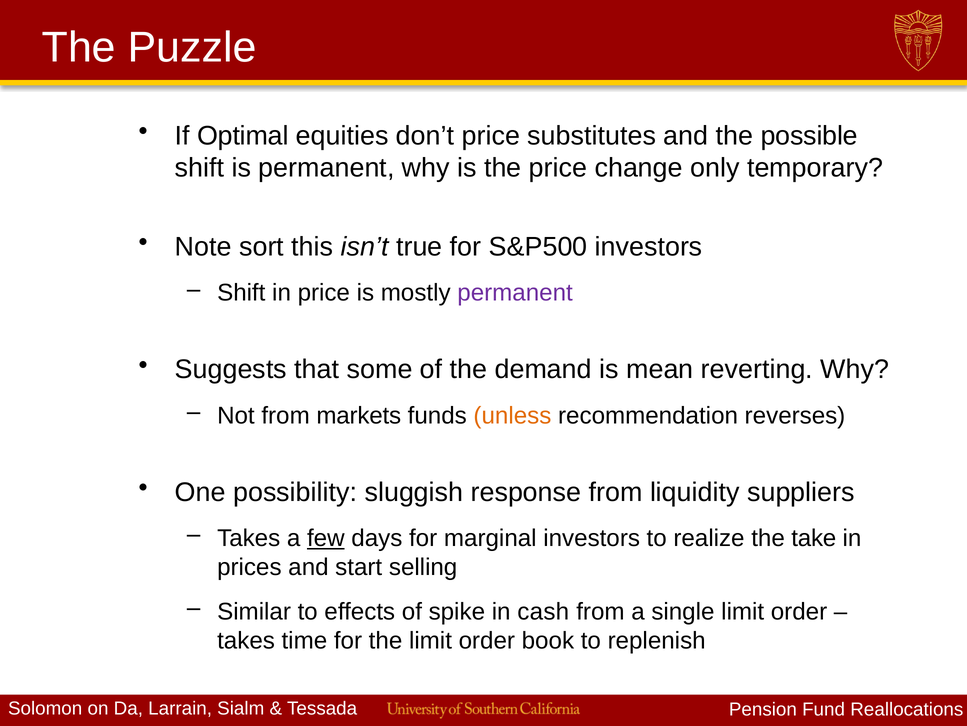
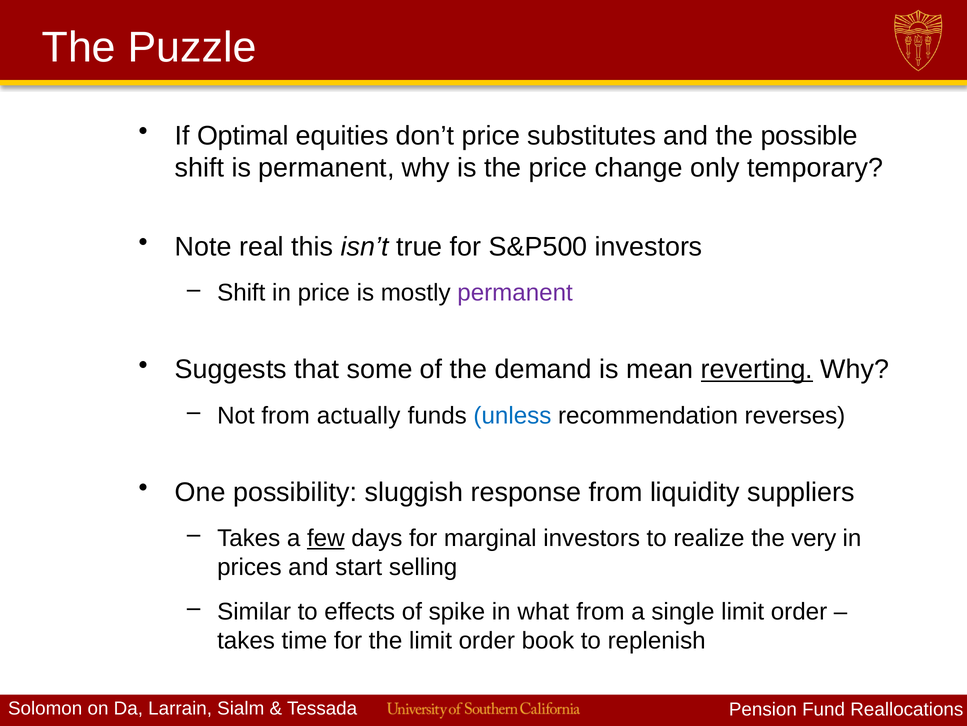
sort: sort -> real (262, 247)
reverting underline: none -> present (757, 369)
markets: markets -> actually (359, 415)
unless colour: orange -> blue (512, 415)
take: take -> very (814, 538)
cash: cash -> what (543, 611)
